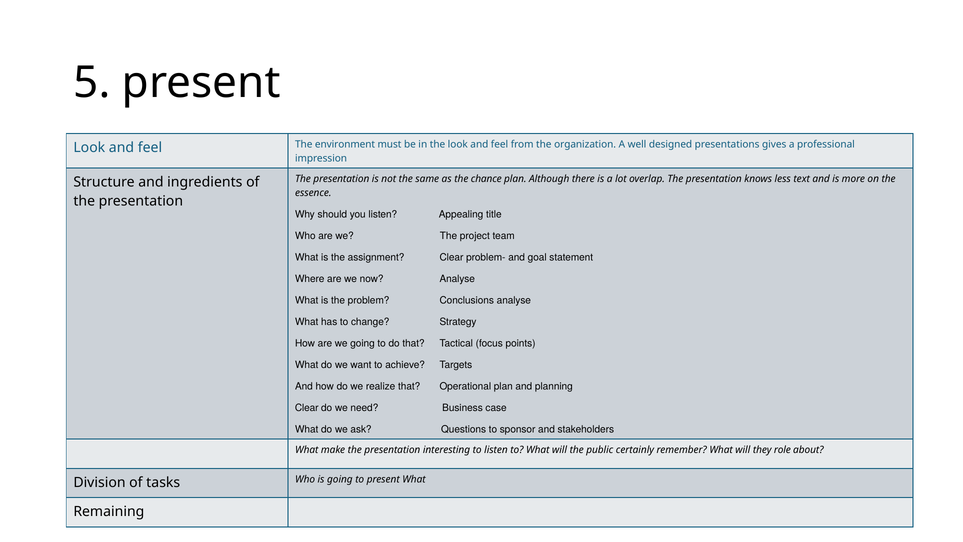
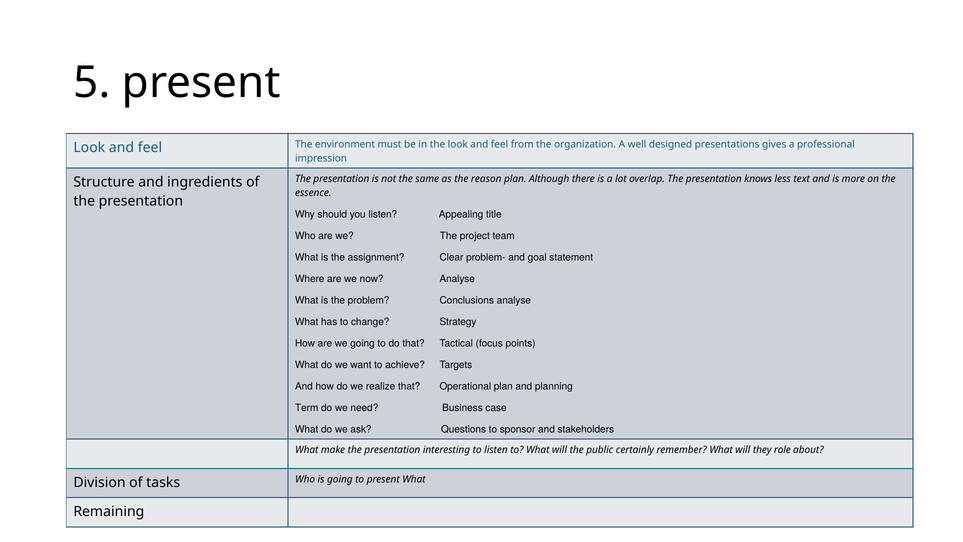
chance: chance -> reason (486, 179)
Clear: Clear -> Term (307, 408)
